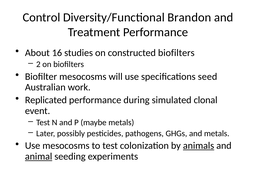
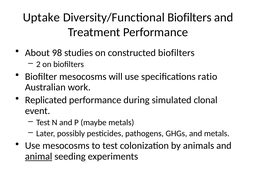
Control: Control -> Uptake (41, 17)
Diversity/Functional Brandon: Brandon -> Biofilters (189, 17)
16: 16 -> 98 (57, 53)
seed: seed -> ratio (208, 77)
animals underline: present -> none (199, 146)
